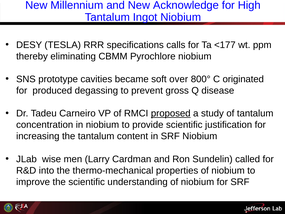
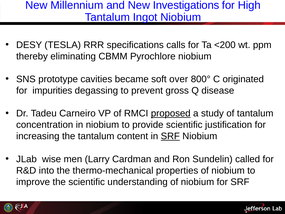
Acknowledge: Acknowledge -> Investigations (186, 5)
<177: <177 -> <200 (225, 45)
produced: produced -> impurities (52, 90)
SRF underline: none -> present (170, 136)
